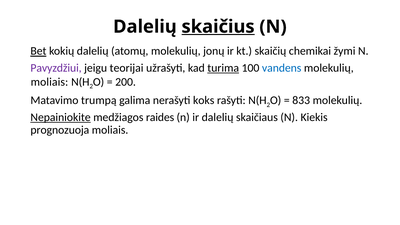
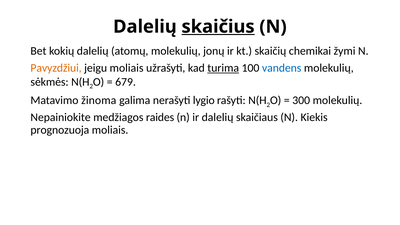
Bet underline: present -> none (38, 51)
Pavyzdžiui colour: purple -> orange (56, 68)
jeigu teorijai: teorijai -> moliais (127, 68)
moliais: moliais -> sėkmės (50, 82)
200: 200 -> 679 (126, 82)
trumpą: trumpą -> žinoma (99, 100)
koks: koks -> lygio (204, 100)
833: 833 -> 300 (301, 100)
Nepainiokite underline: present -> none (61, 117)
